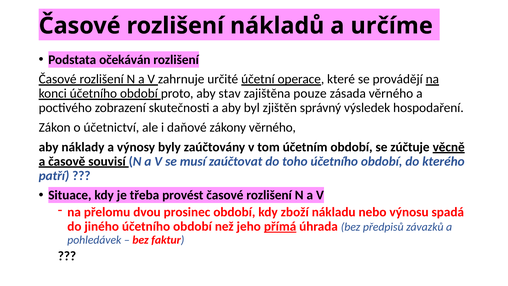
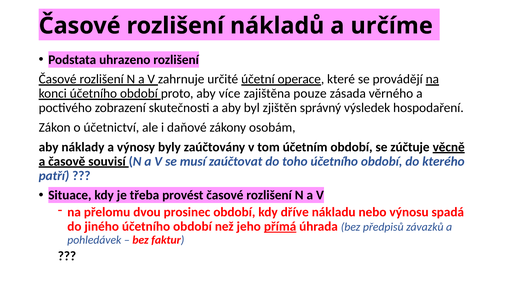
očekáván: očekáván -> uhrazeno (125, 60)
stav: stav -> více (230, 93)
zákony věrného: věrného -> osobám (272, 127)
zboží: zboží -> dříve (295, 212)
